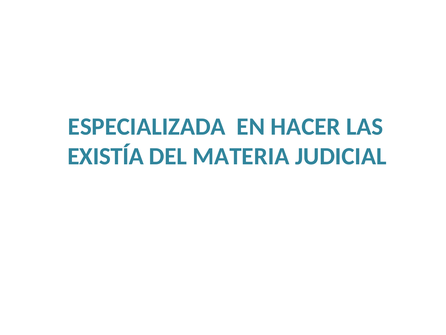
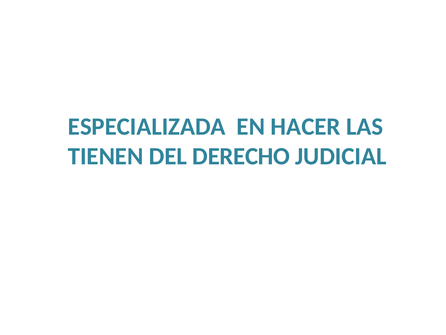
EXISTÍA: EXISTÍA -> TIENEN (106, 156)
MATERIA: MATERIA -> DERECHO (241, 156)
